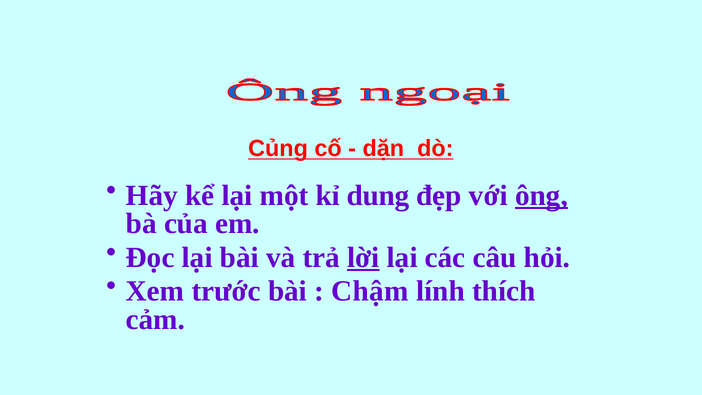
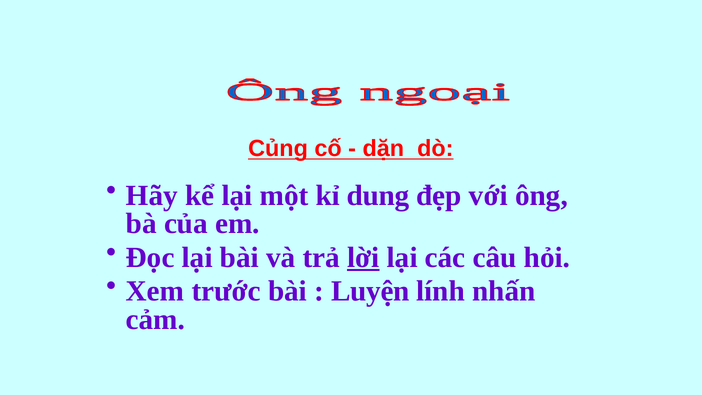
ông underline: present -> none (541, 195)
Chậm: Chậm -> Luyện (370, 291)
thích: thích -> nhấn (504, 291)
